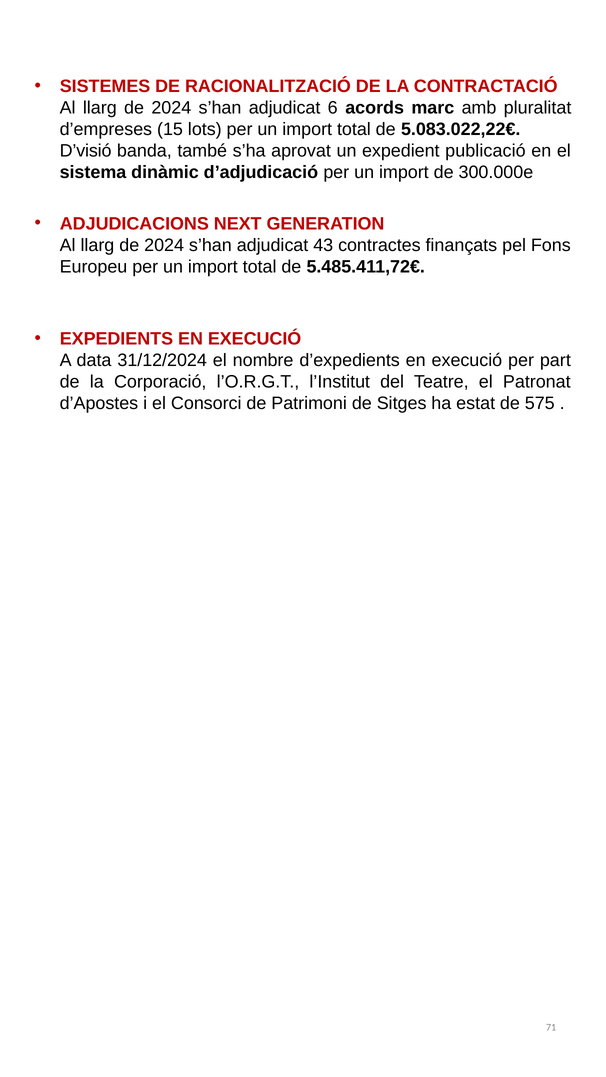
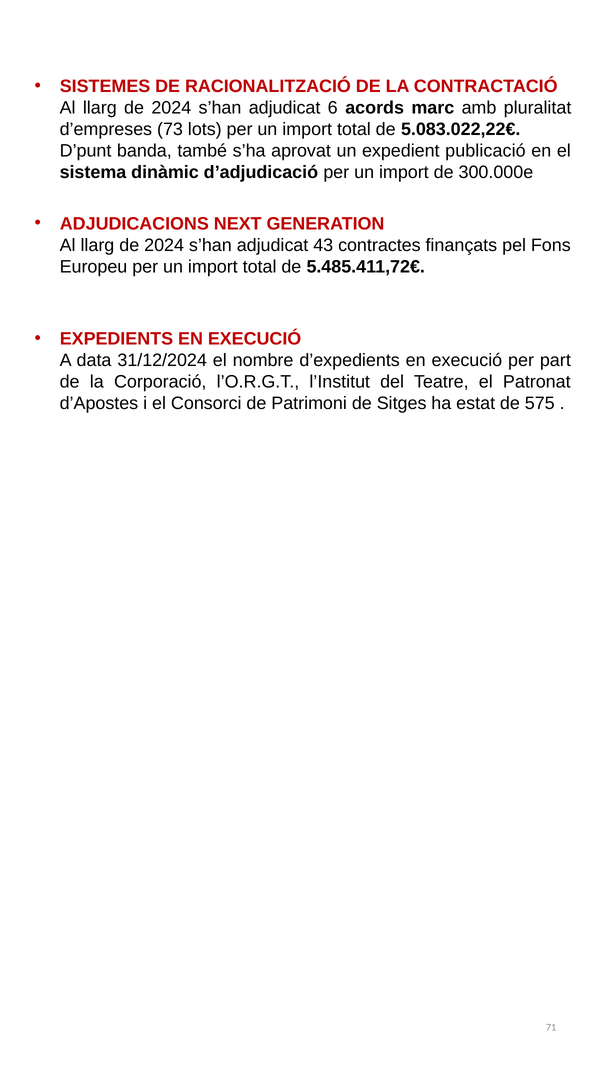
15: 15 -> 73 (170, 129)
D’visió: D’visió -> D’punt (86, 151)
